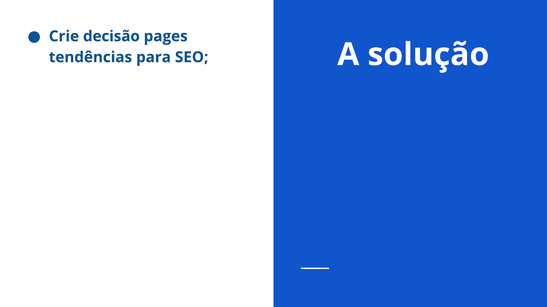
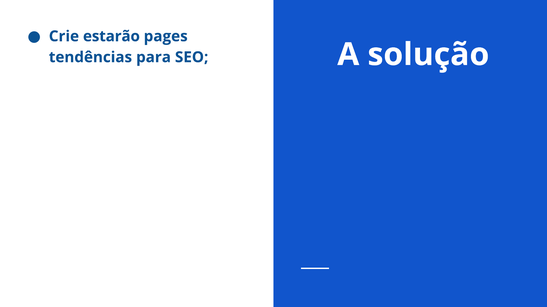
decisão: decisão -> estarão (111, 36)
